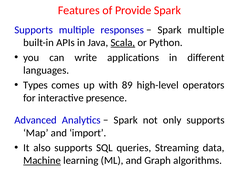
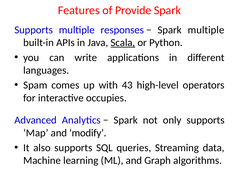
Types: Types -> Spam (35, 85)
89: 89 -> 43 (127, 85)
presence: presence -> occupies (106, 98)
import: import -> modify (88, 133)
Machine underline: present -> none (42, 161)
